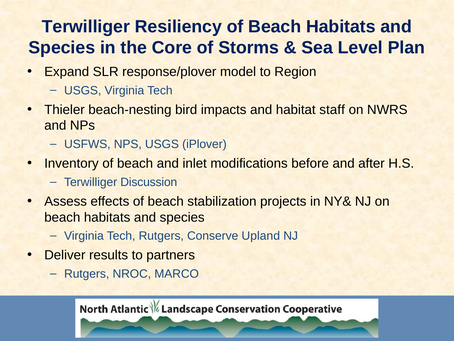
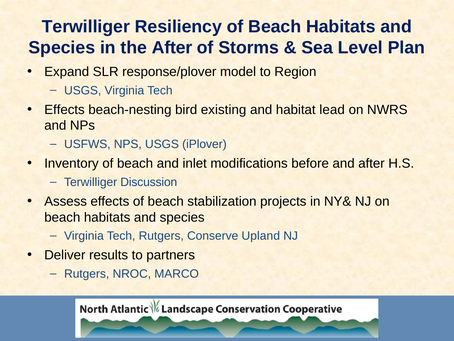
the Core: Core -> After (172, 48)
Thieler: Thieler -> Effects (64, 110)
impacts: impacts -> existing (224, 110)
staff: staff -> lead (332, 110)
